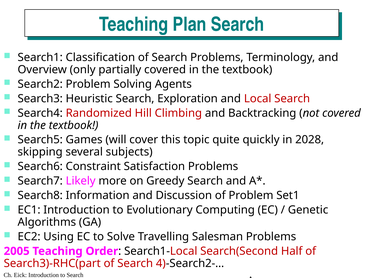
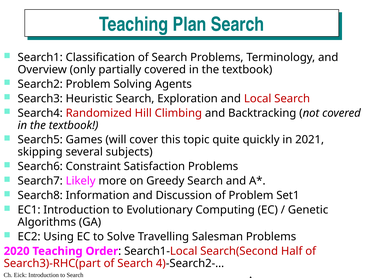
2028: 2028 -> 2021 (310, 140)
2005: 2005 -> 2020 (17, 251)
